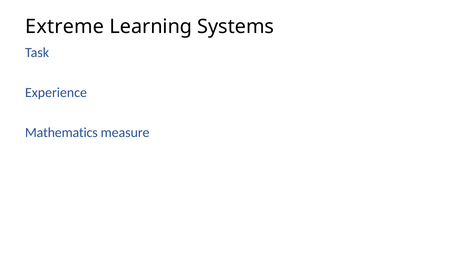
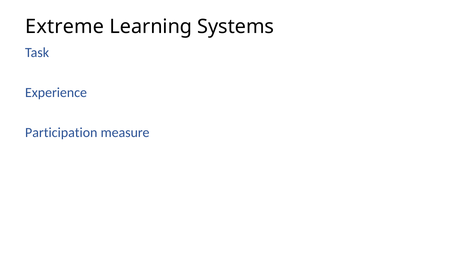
Mathematics: Mathematics -> Participation (61, 132)
